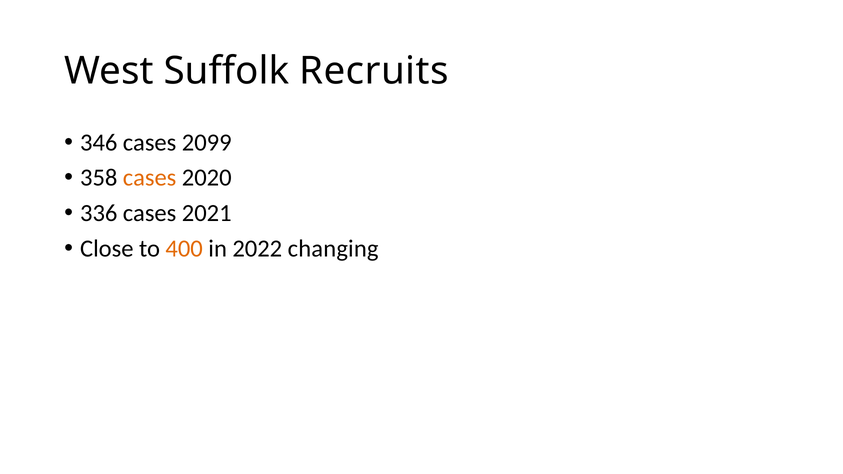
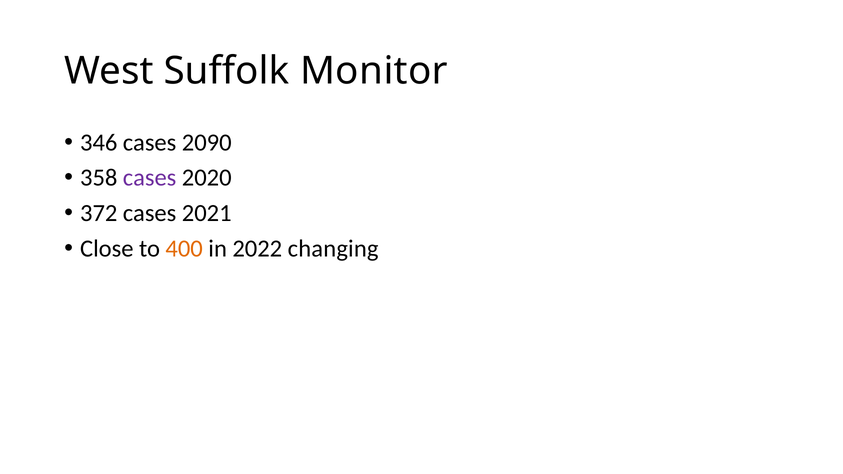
Recruits: Recruits -> Monitor (374, 71)
2099: 2099 -> 2090 (207, 143)
cases colour: orange -> purple (150, 178)
336: 336 -> 372 (99, 213)
